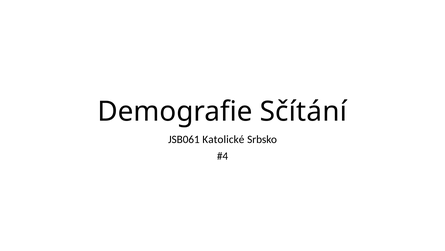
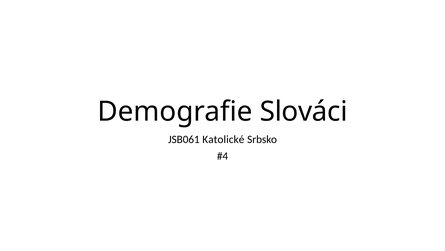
Sčítání: Sčítání -> Slováci (304, 111)
